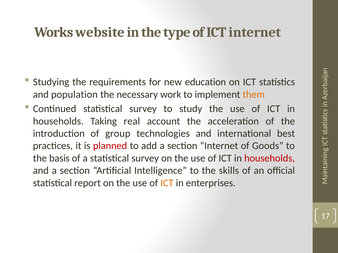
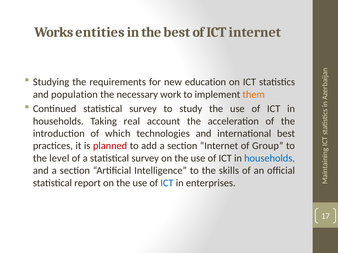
website: website -> entities (100, 32)
the type: type -> best (177, 32)
group: group -> which (118, 134)
Goods: Goods -> Group (268, 146)
basis: basis -> level (59, 158)
households colour: red -> blue (270, 158)
ICT colour: orange -> blue (167, 183)
